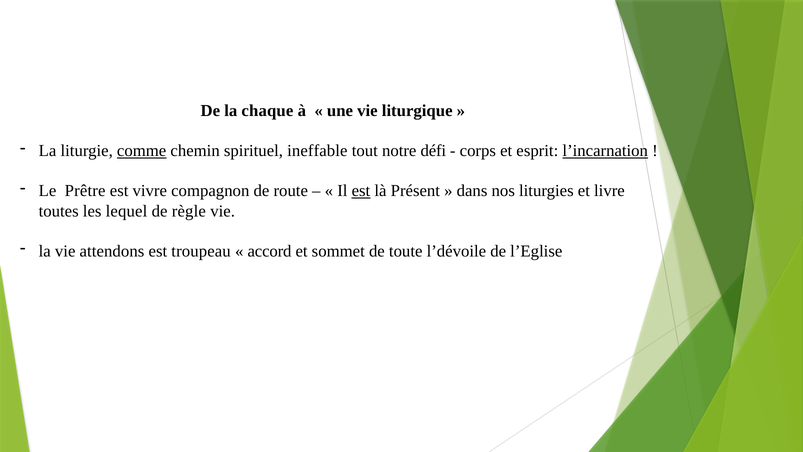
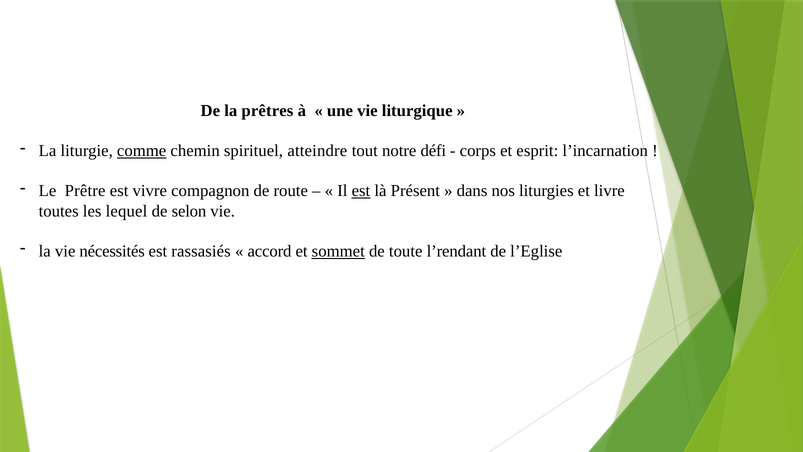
chaque: chaque -> prêtres (267, 110)
ineffable: ineffable -> atteindre (317, 151)
l’incarnation underline: present -> none (605, 151)
règle: règle -> selon (189, 211)
attendons: attendons -> nécessités (112, 251)
troupeau: troupeau -> rassasiés (201, 251)
sommet underline: none -> present (338, 251)
l’dévoile: l’dévoile -> l’rendant (456, 251)
